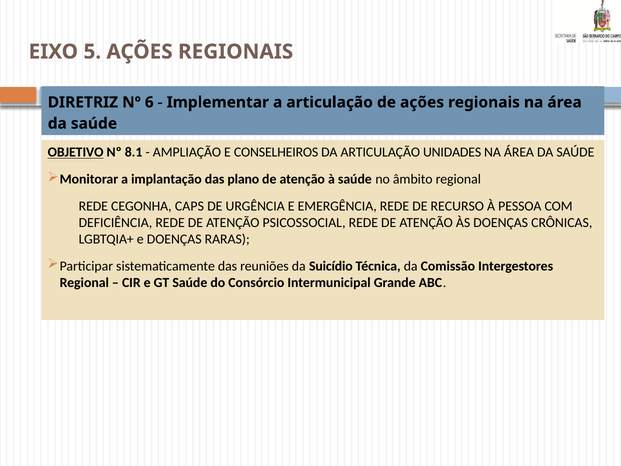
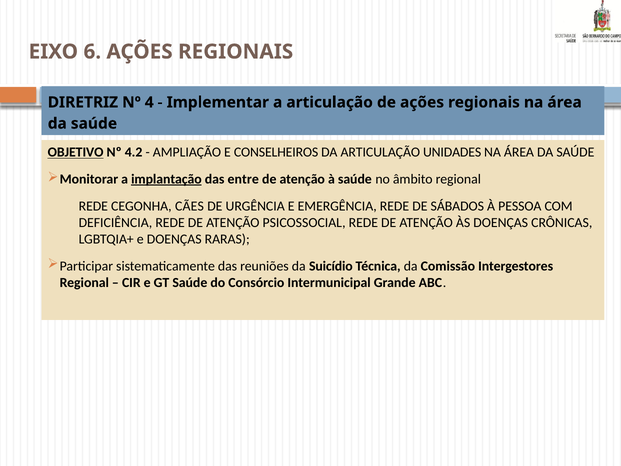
5: 5 -> 6 (92, 52)
6: 6 -> 4 (149, 102)
8.1: 8.1 -> 4.2 (134, 152)
implantação underline: none -> present (166, 179)
plano: plano -> entre (243, 179)
CAPS: CAPS -> CÃES (189, 206)
RECURSO: RECURSO -> SÁBADOS (457, 206)
